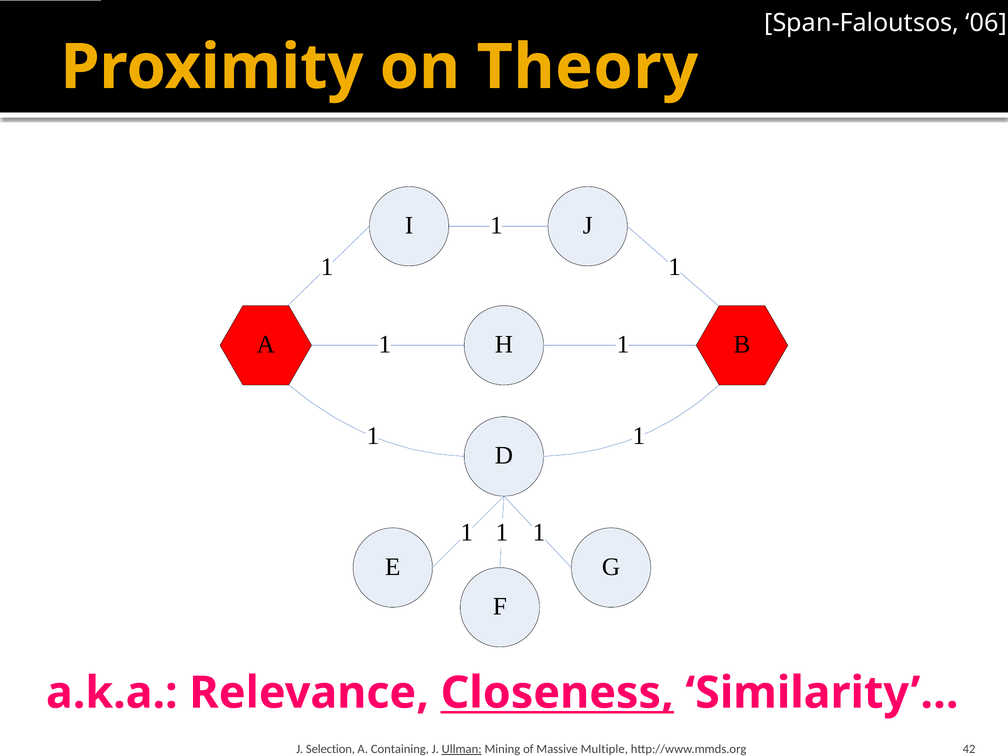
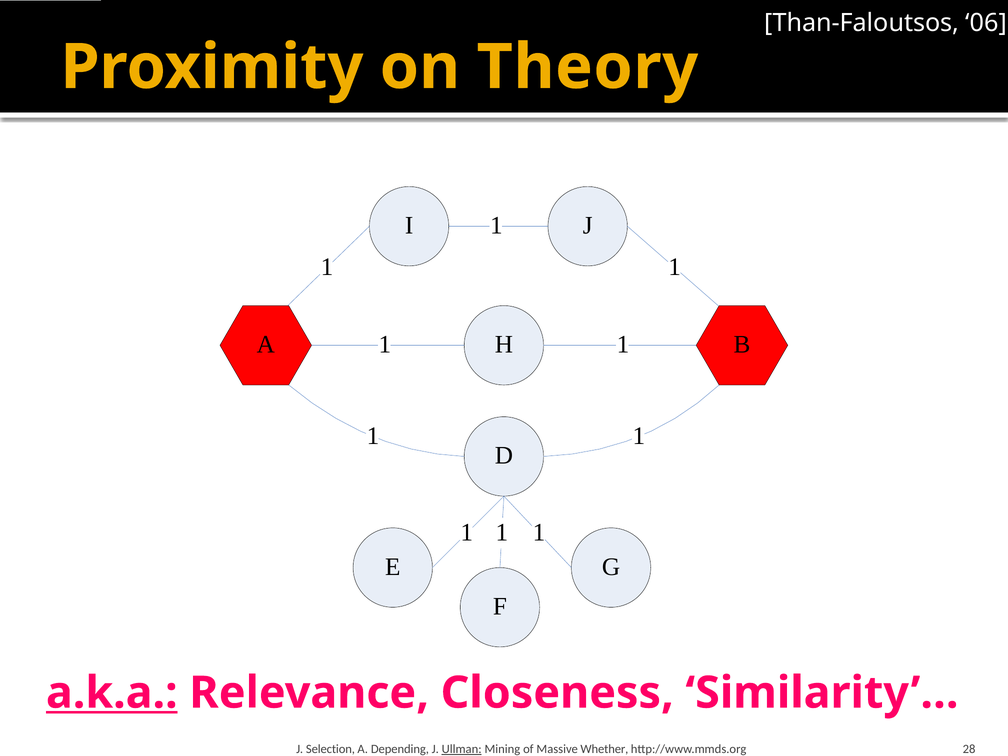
Span-Faloutsos: Span-Faloutsos -> Than-Faloutsos (862, 23)
a.k.a underline: none -> present (112, 693)
Closeness underline: present -> none (557, 693)
Containing: Containing -> Depending (400, 749)
Multiple: Multiple -> Whether (604, 749)
42: 42 -> 28 (969, 749)
